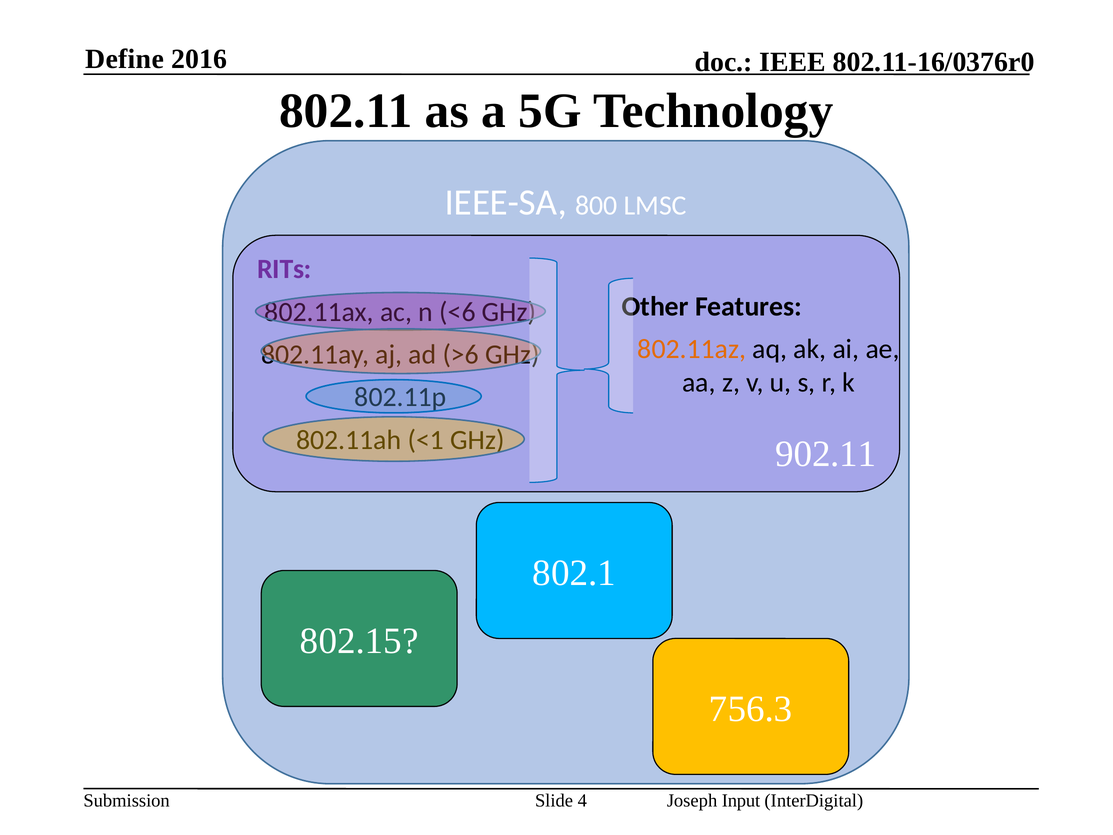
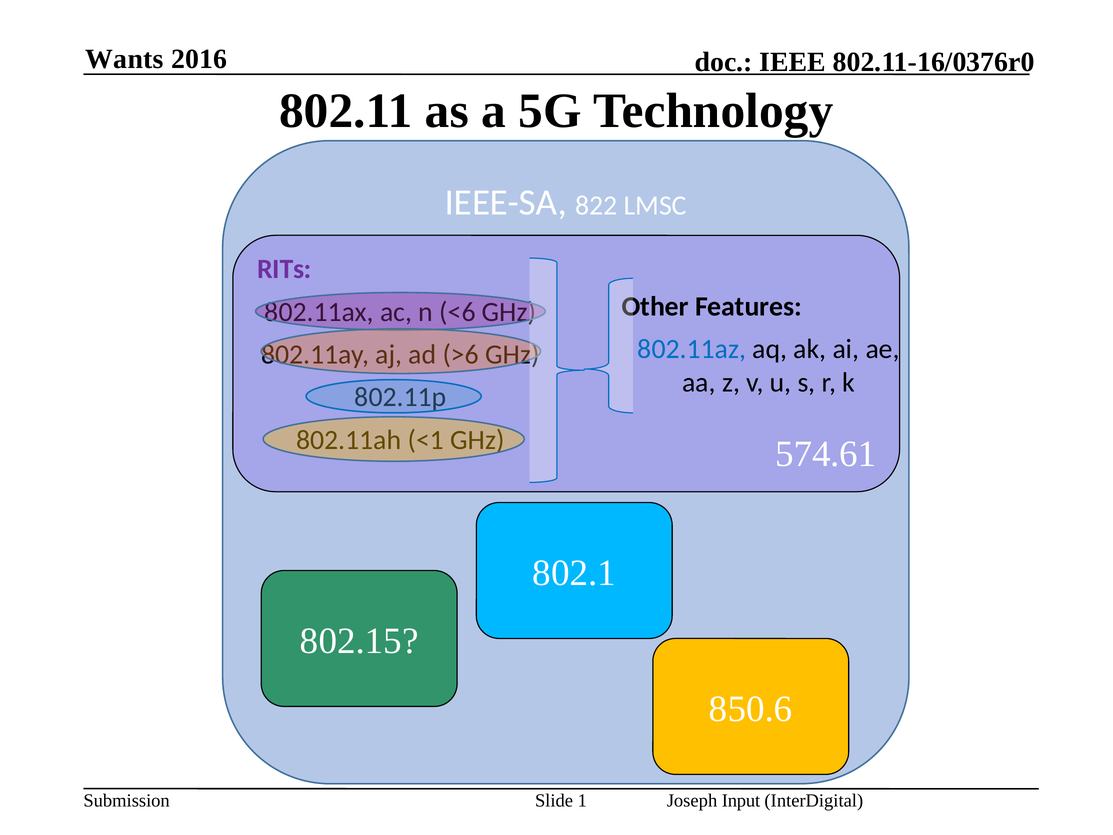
Define: Define -> Wants (125, 59)
800: 800 -> 822 (596, 205)
802.11az colour: orange -> blue (692, 349)
902.11: 902.11 -> 574.61 (826, 454)
756.3: 756.3 -> 850.6 (751, 709)
4: 4 -> 1 (582, 801)
